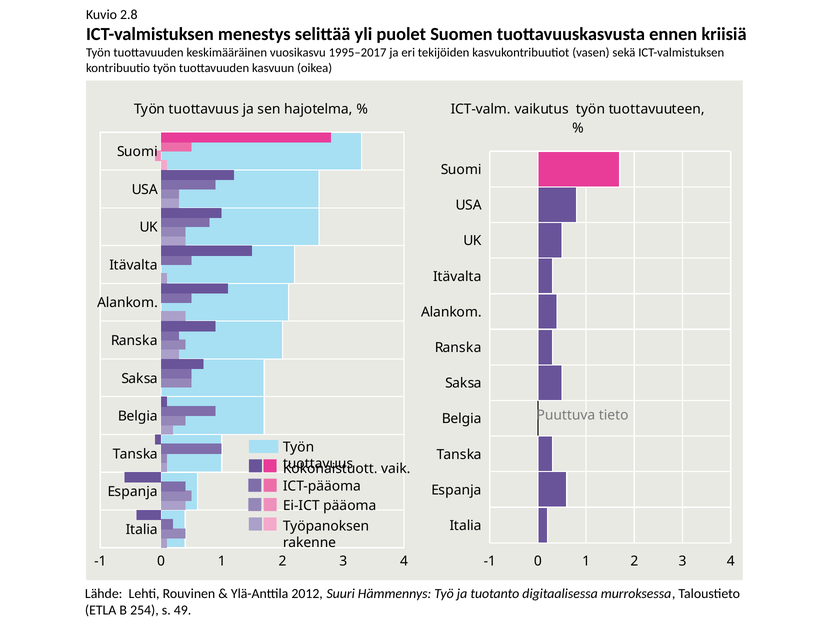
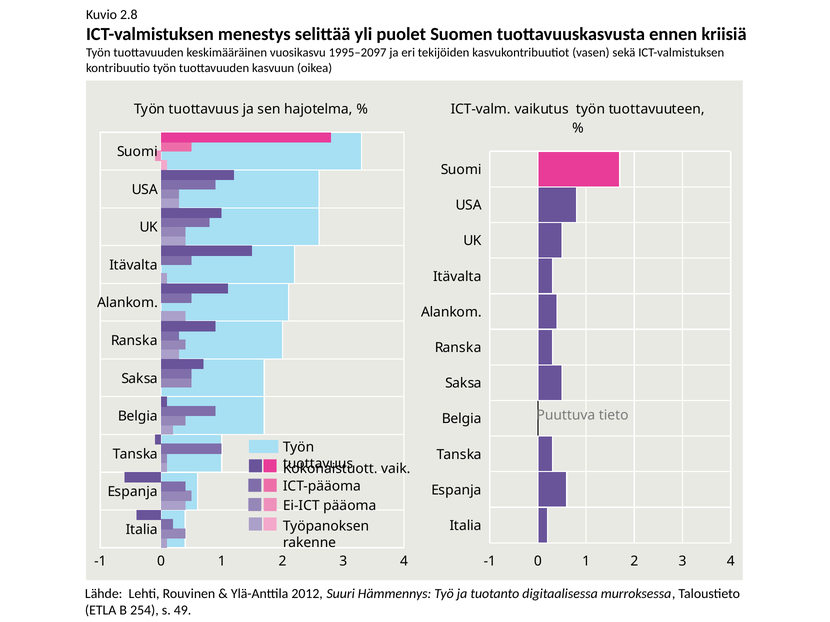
1995–2017: 1995–2017 -> 1995–2097 (358, 53)
